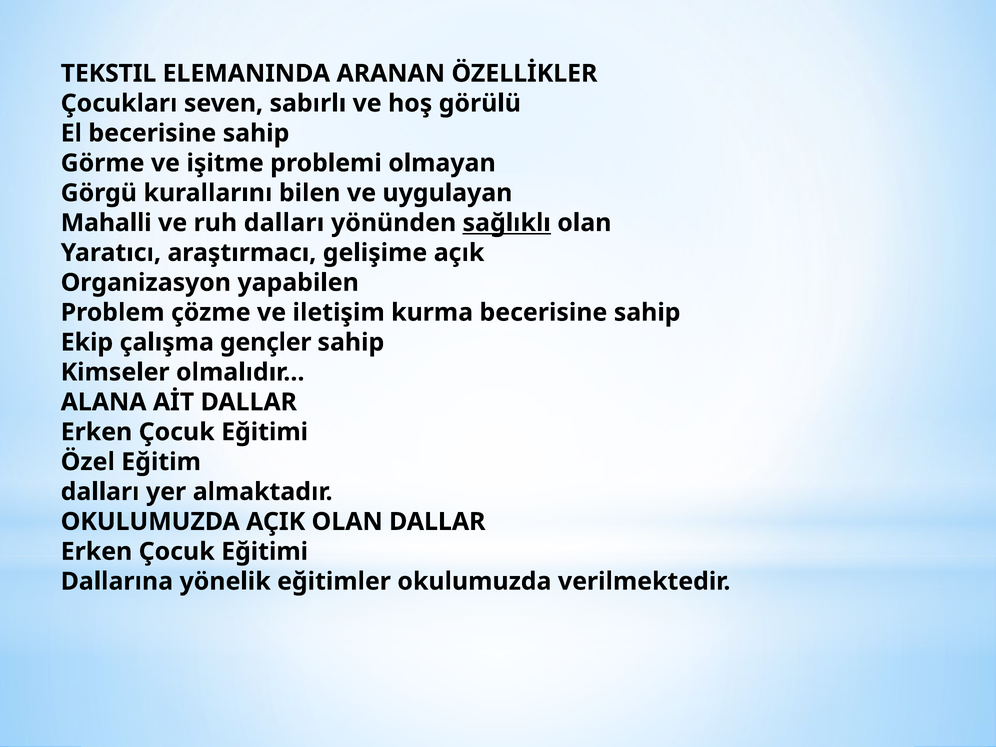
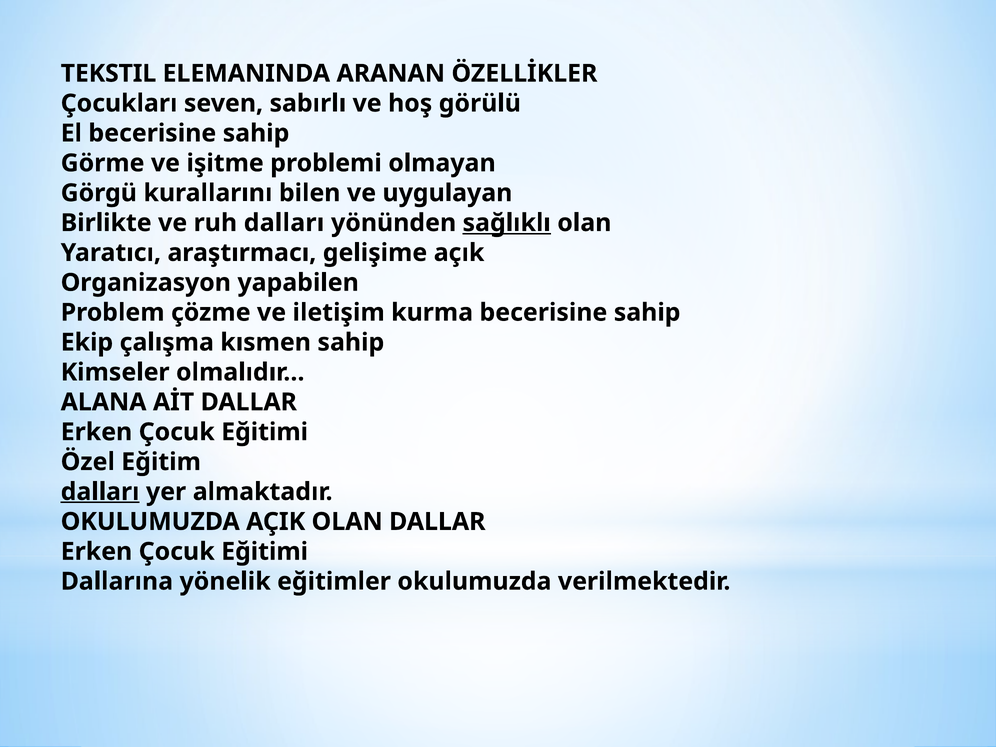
Mahalli: Mahalli -> Birlikte (106, 223)
gençler: gençler -> kısmen (266, 342)
dalları underline: none -> present (100, 492)
